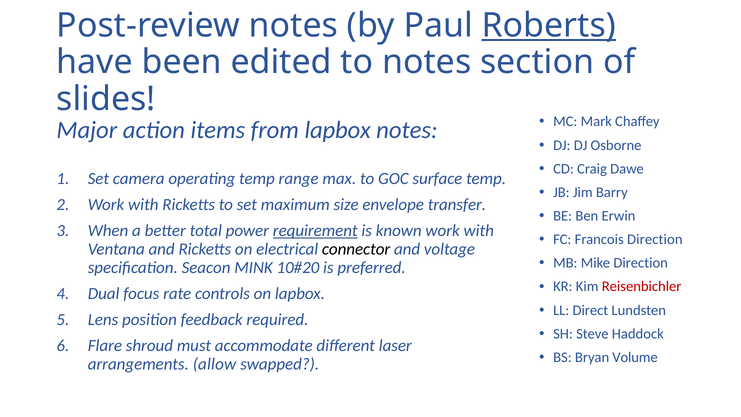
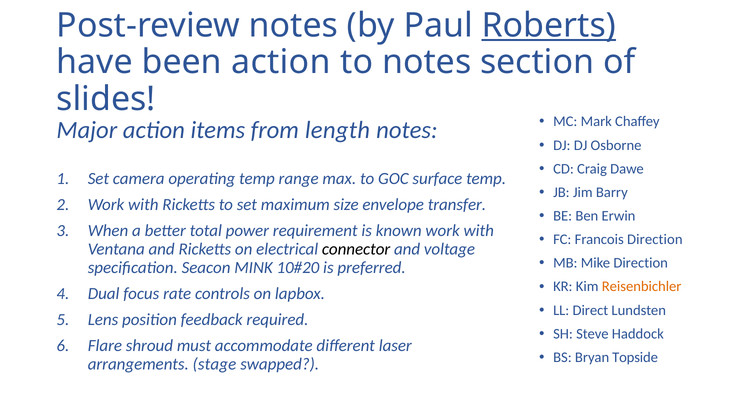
been edited: edited -> action (281, 62)
from lapbox: lapbox -> length (337, 130)
requirement underline: present -> none (315, 231)
Reisenbichler colour: red -> orange (642, 287)
Volume: Volume -> Topside (635, 357)
allow: allow -> stage (214, 364)
